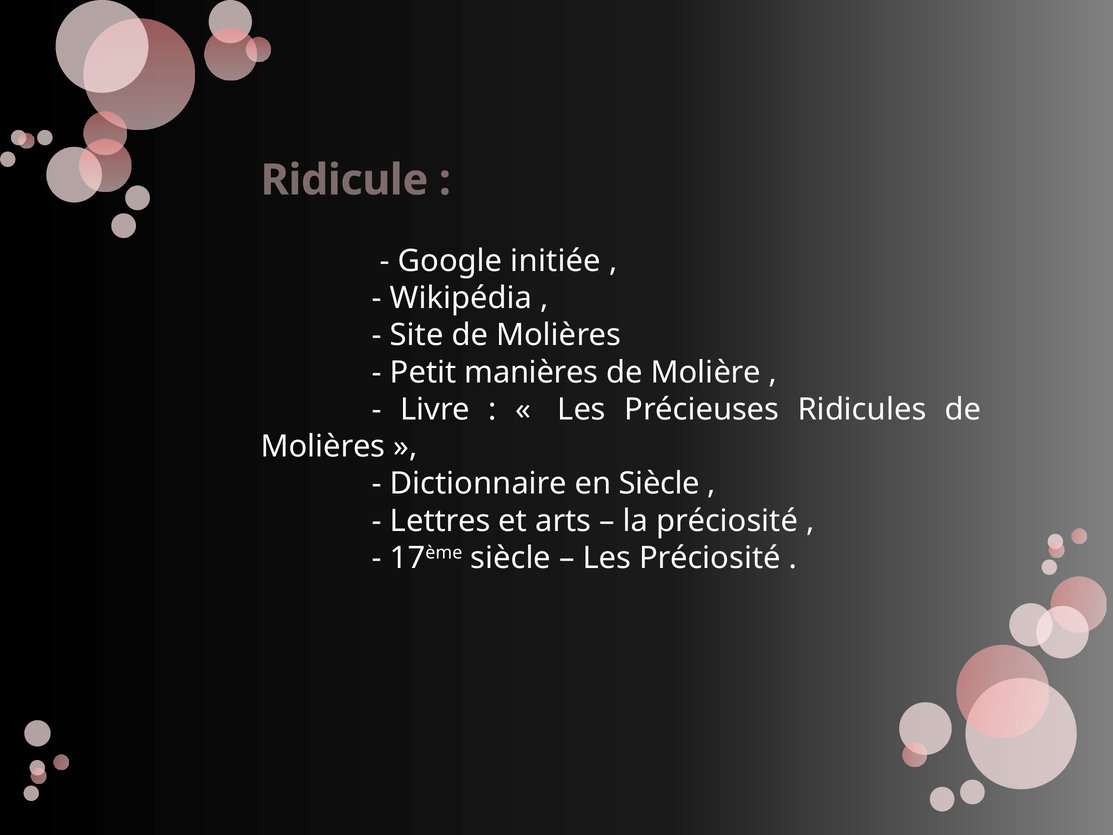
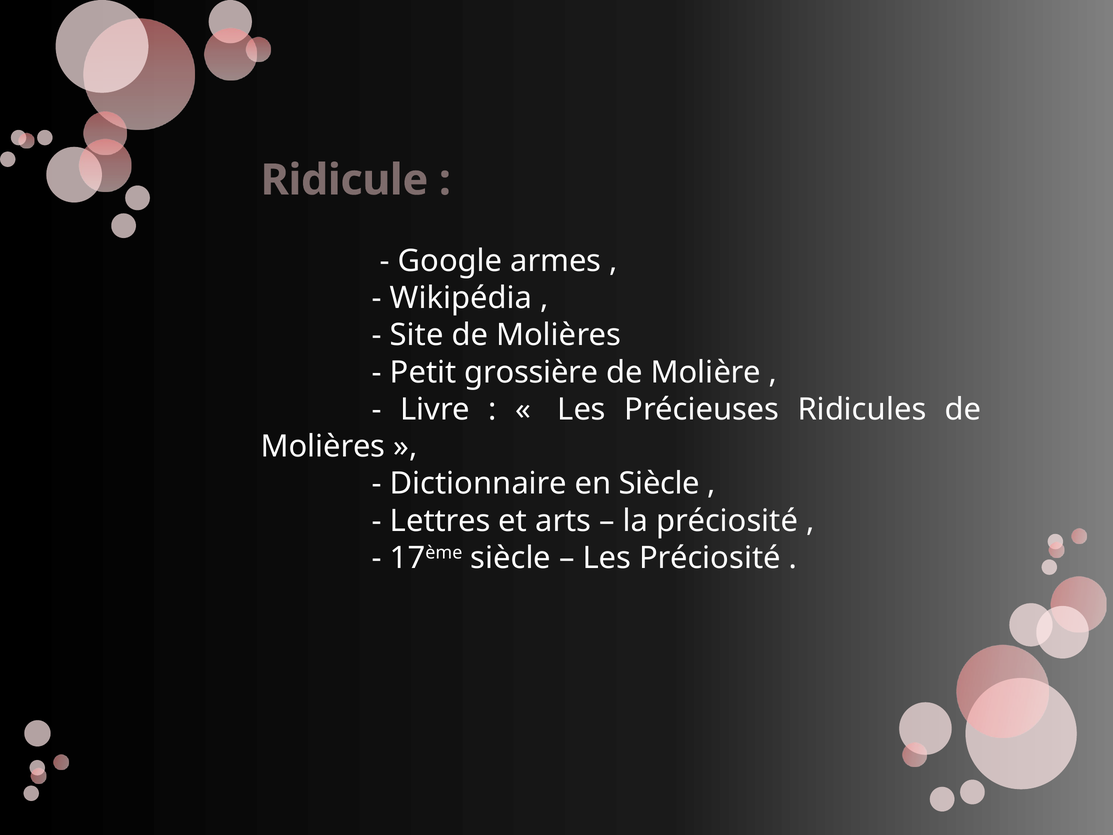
initiée: initiée -> armes (556, 261)
manières: manières -> grossière (531, 372)
